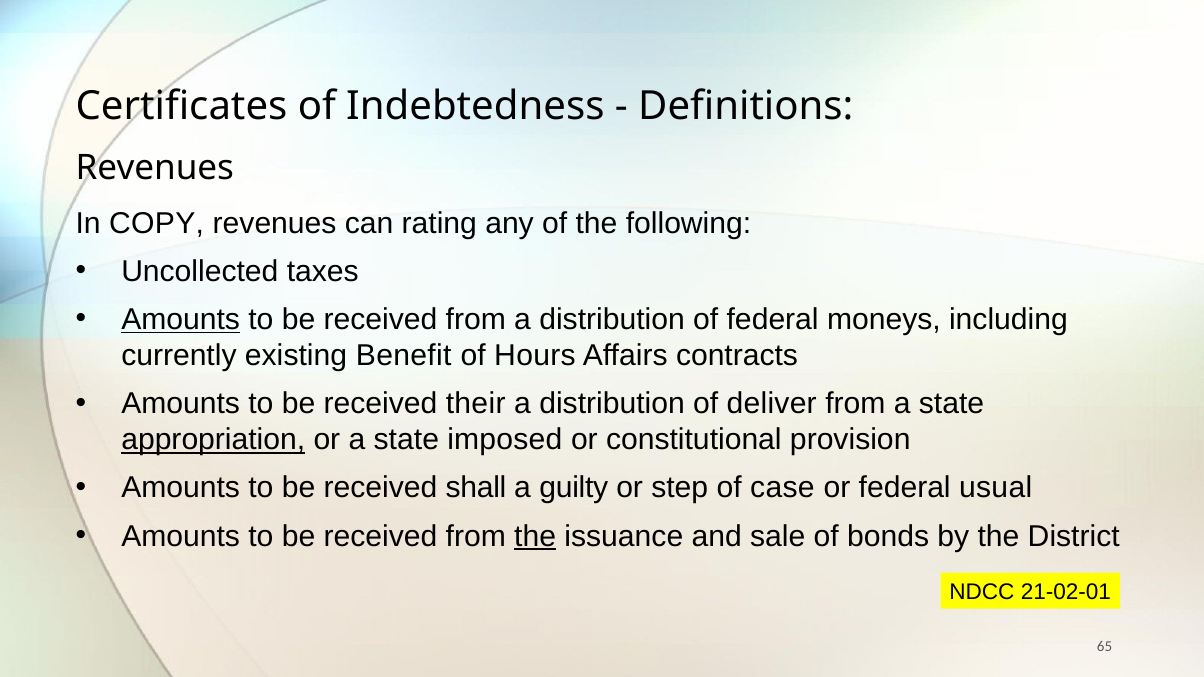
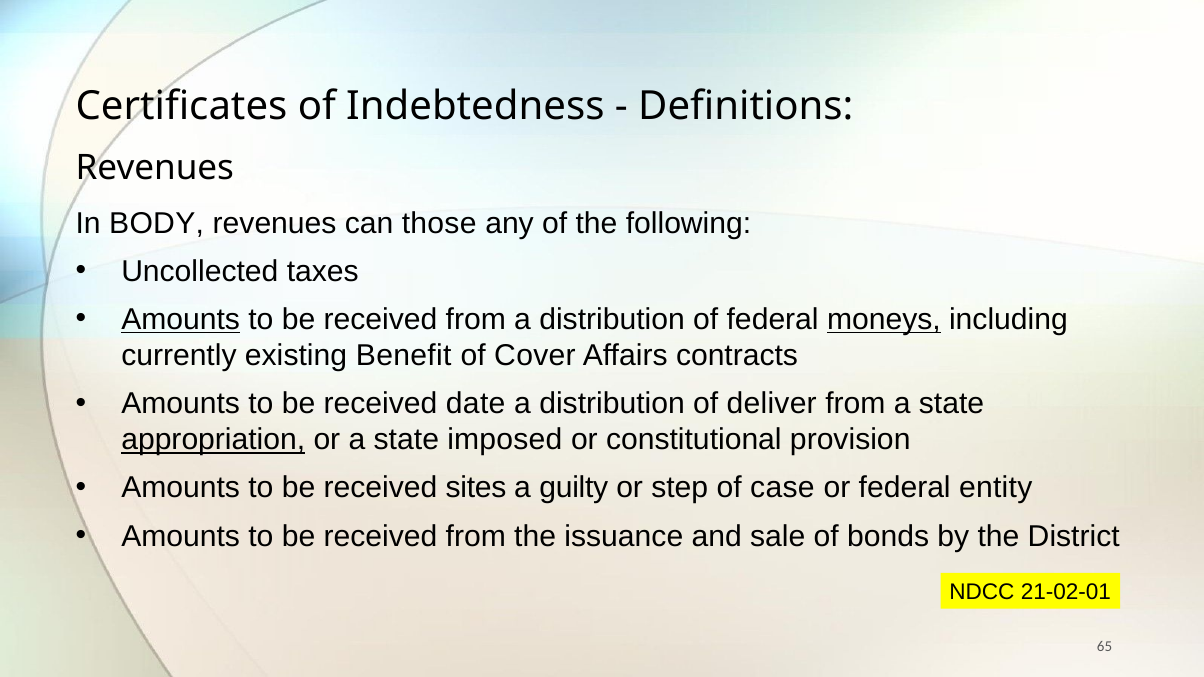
COPY: COPY -> BODY (157, 223)
rating: rating -> those (439, 223)
moneys underline: none -> present (884, 320)
Hours: Hours -> Cover (535, 356)
their: their -> date (476, 404)
shall: shall -> sites (476, 488)
usual: usual -> entity (996, 488)
the underline: present -> none (535, 536)
